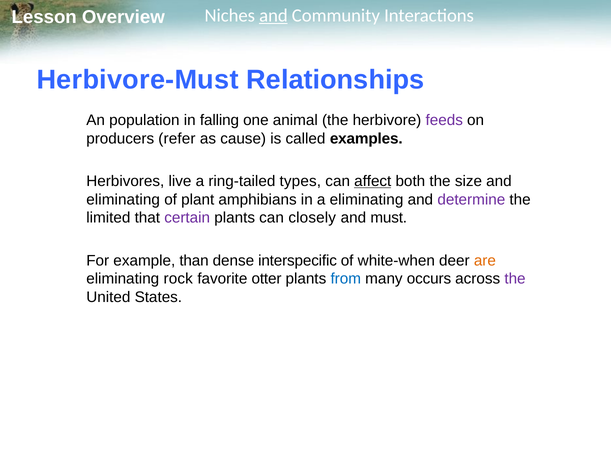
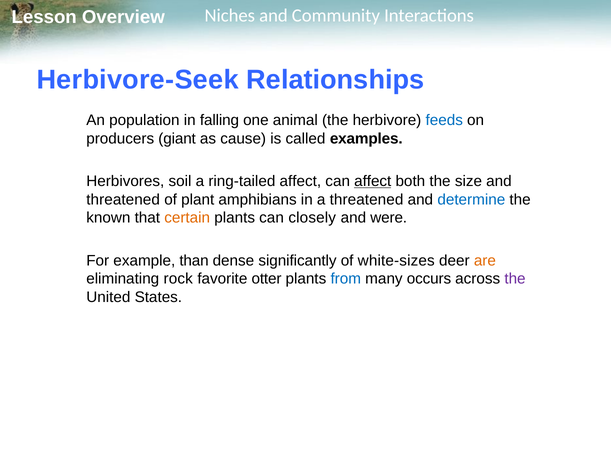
and underline: present -> none (273, 15)
Herbivore-Must: Herbivore-Must -> Herbivore-Seek (138, 80)
feeds colour: purple -> blue (444, 120)
refer: refer -> giant (177, 139)
live: live -> soil (180, 181)
ring-tailed types: types -> affect (300, 181)
eliminating: eliminating -> threatened (123, 200)
a eliminating: eliminating -> threatened (367, 200)
determine colour: purple -> blue (471, 200)
limited: limited -> known (108, 218)
certain colour: purple -> orange (187, 218)
must: must -> were (389, 218)
interspecific: interspecific -> significantly (298, 261)
white-when: white-when -> white-sizes (396, 261)
